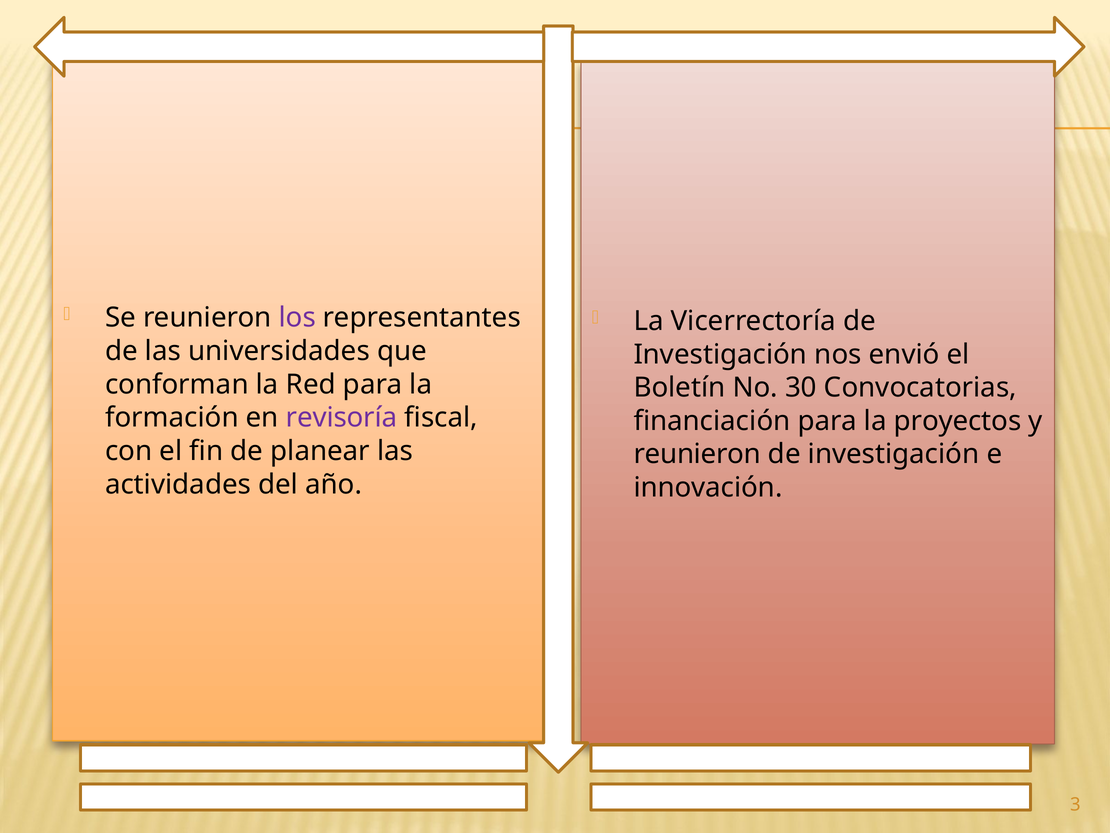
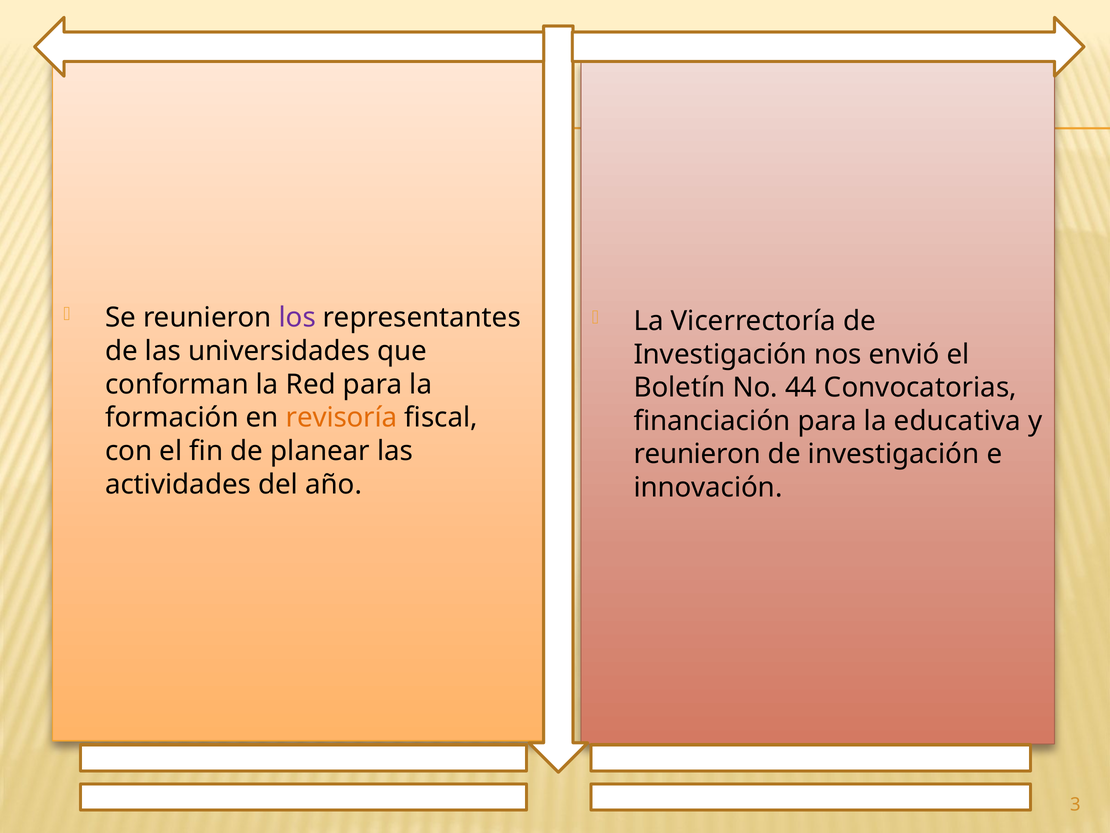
30: 30 -> 44 (801, 387)
revisoría colour: purple -> orange (342, 417)
proyectos: proyectos -> educativa (957, 421)
